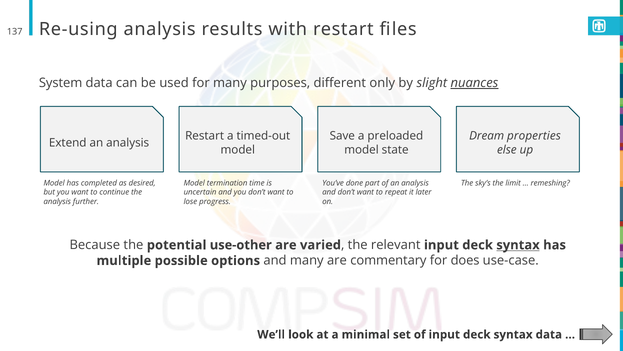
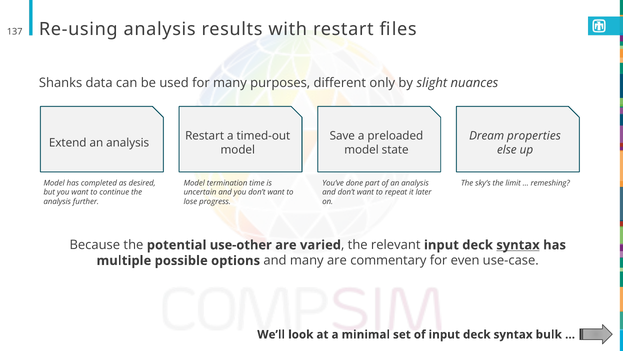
System: System -> Shanks (61, 83)
nuances underline: present -> none (474, 83)
does: does -> even (465, 260)
syntax data: data -> bulk (549, 334)
